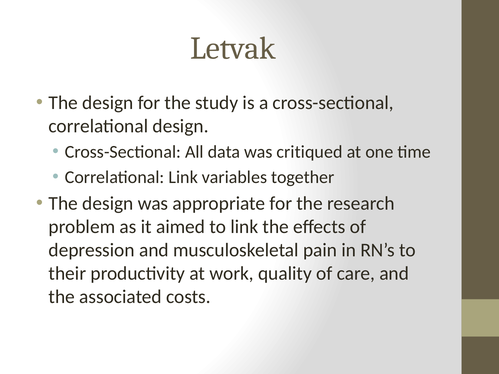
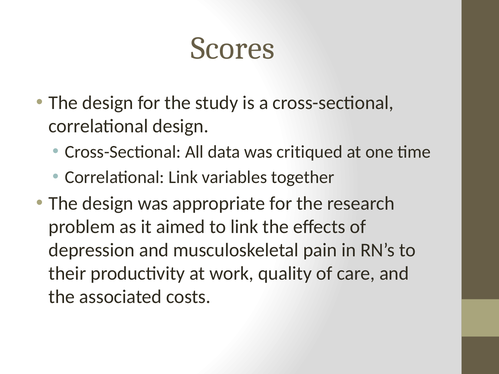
Letvak: Letvak -> Scores (233, 48)
